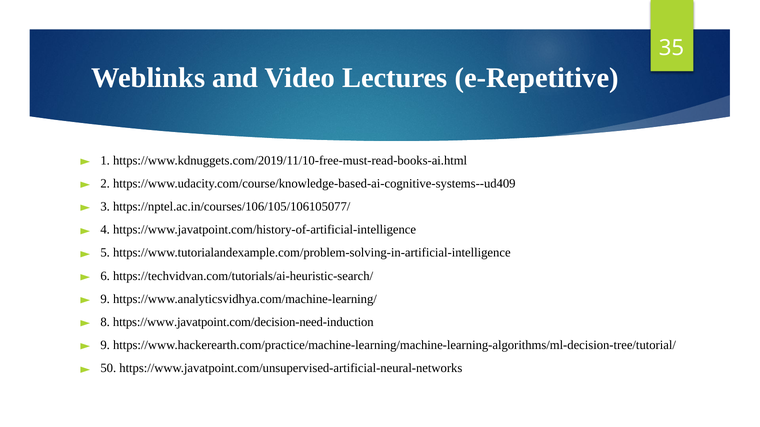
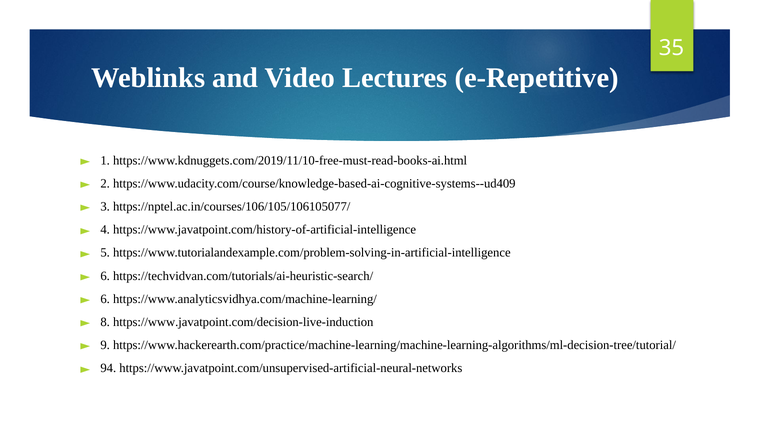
9: 9 -> 6 (105, 299)
https://www.javatpoint.com/decision-need-induction: https://www.javatpoint.com/decision-need-induction -> https://www.javatpoint.com/decision-live-induction (243, 322)
50: 50 -> 94 (108, 369)
